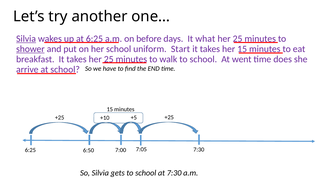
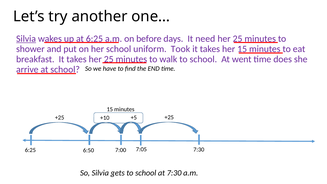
what: what -> need (205, 39)
shower underline: present -> none (30, 49)
Start: Start -> Took (180, 49)
